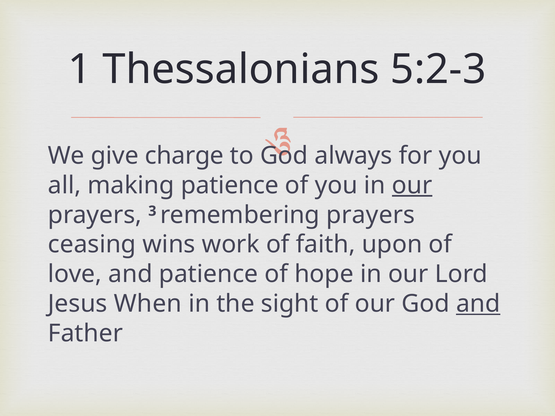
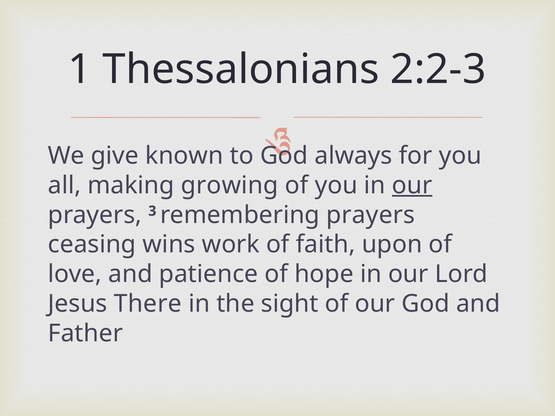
5:2-3: 5:2-3 -> 2:2-3 (438, 69)
charge: charge -> known (184, 156)
making patience: patience -> growing (230, 185)
When: When -> There (148, 304)
and underline: present -> none (478, 304)
